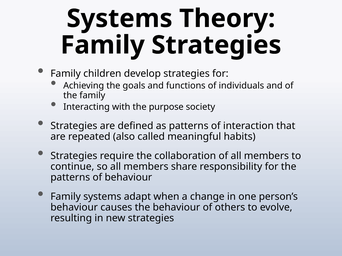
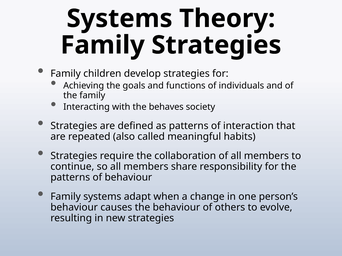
purpose: purpose -> behaves (166, 107)
